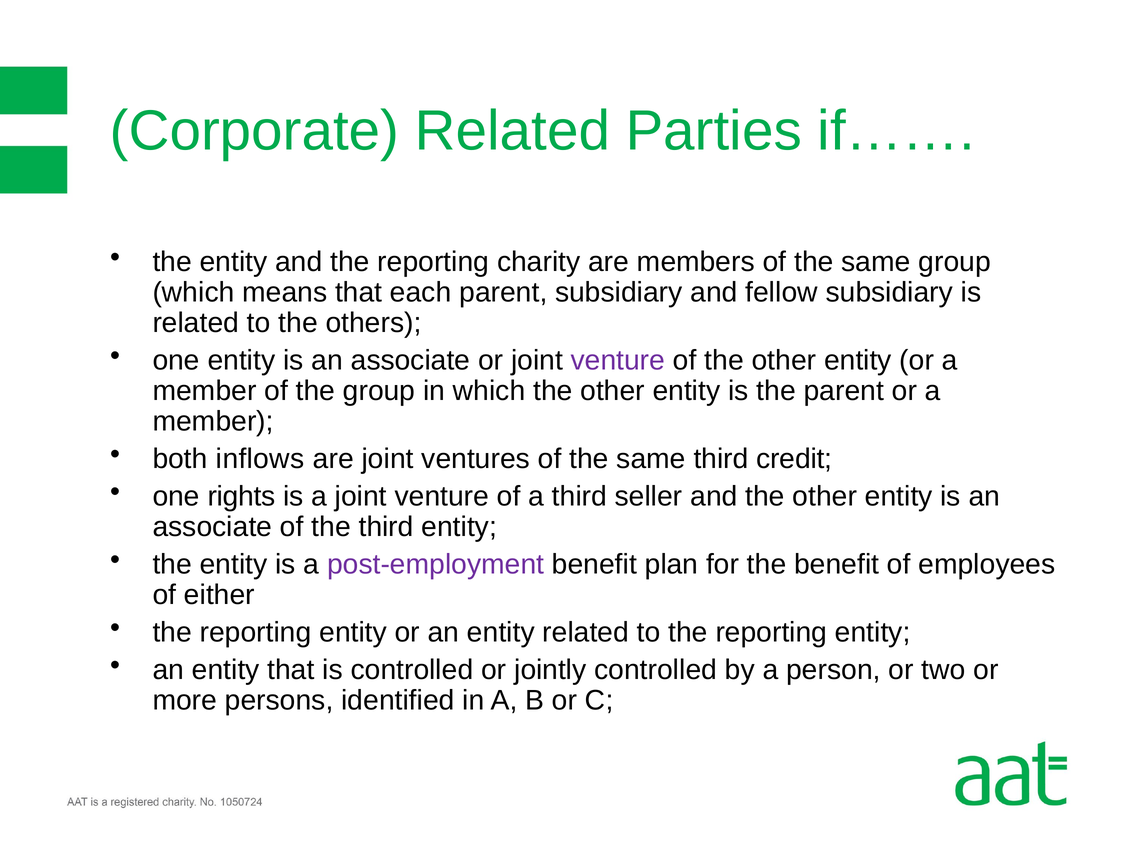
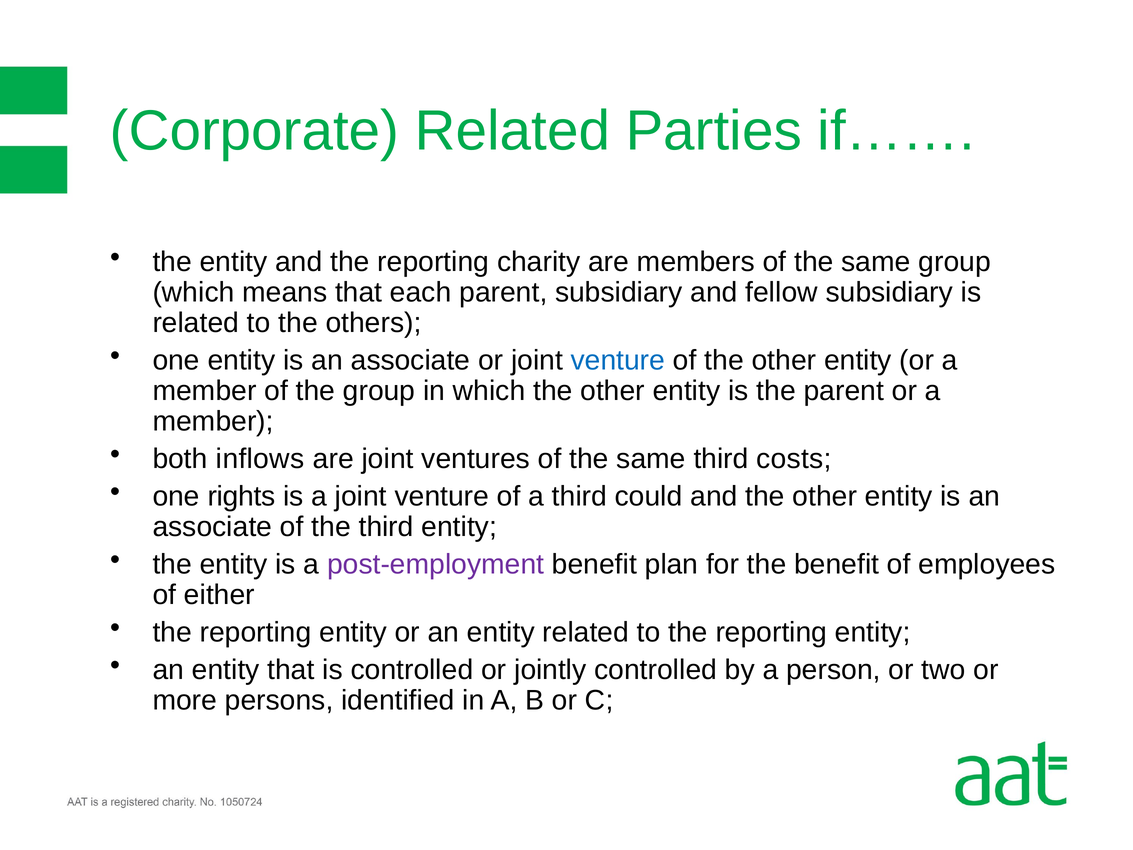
venture colour: purple -> blue (618, 360)
credit: credit -> costs (794, 459)
seller: seller -> could (649, 496)
